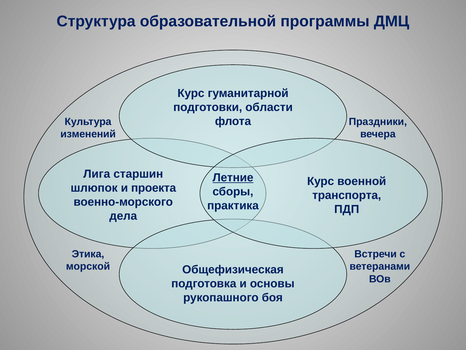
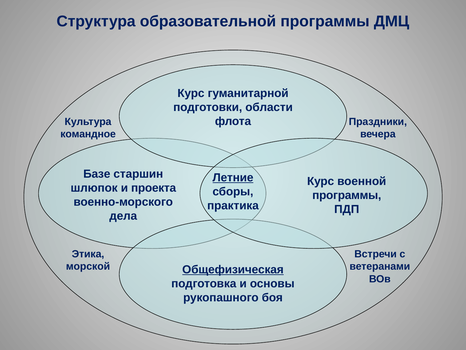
изменений: изменений -> командное (88, 134)
Лига: Лига -> Базе (97, 174)
транспорта: транспорта -> программы (347, 195)
Общефизическая underline: none -> present (233, 269)
